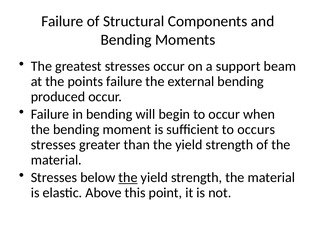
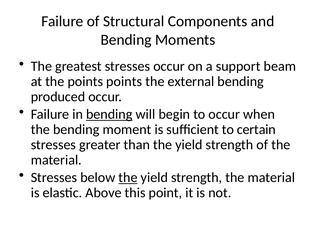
points failure: failure -> points (124, 81)
bending underline: none -> present (109, 114)
occurs: occurs -> certain (256, 130)
